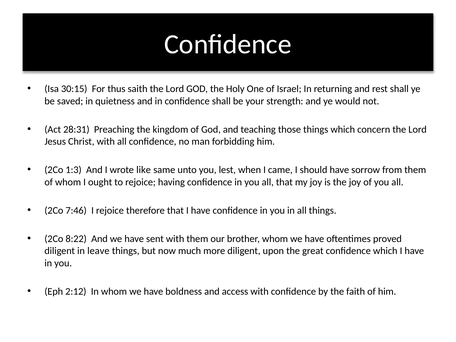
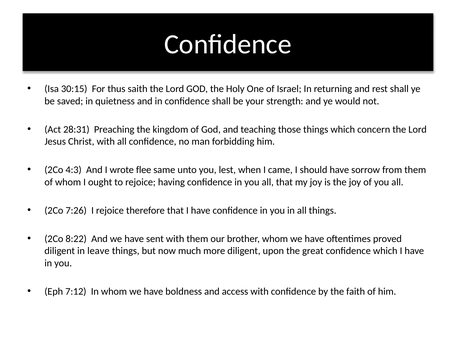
1:3: 1:3 -> 4:3 (74, 170)
like: like -> flee (144, 170)
7:46: 7:46 -> 7:26 (76, 210)
2:12: 2:12 -> 7:12 (76, 291)
